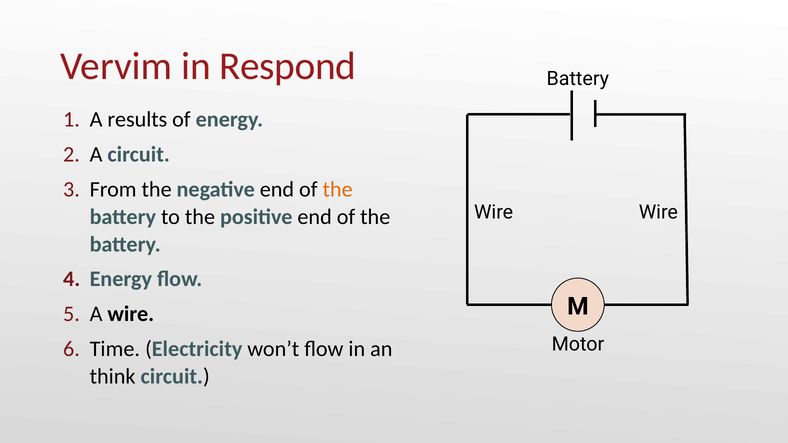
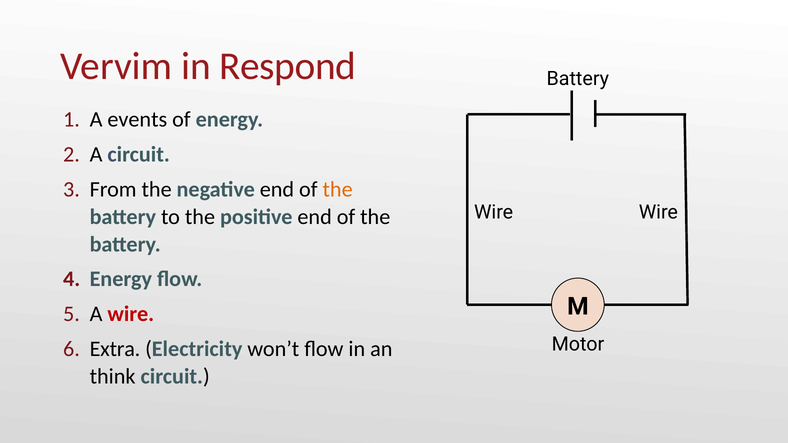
results: results -> events (137, 119)
wire colour: black -> red (131, 314)
Time: Time -> Extra (115, 349)
